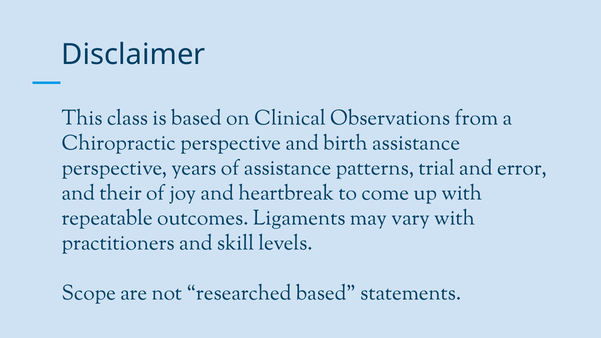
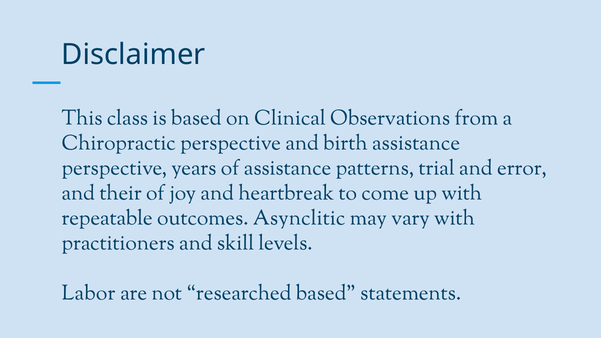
Ligaments: Ligaments -> Asynclitic (299, 218)
Scope: Scope -> Labor (89, 293)
